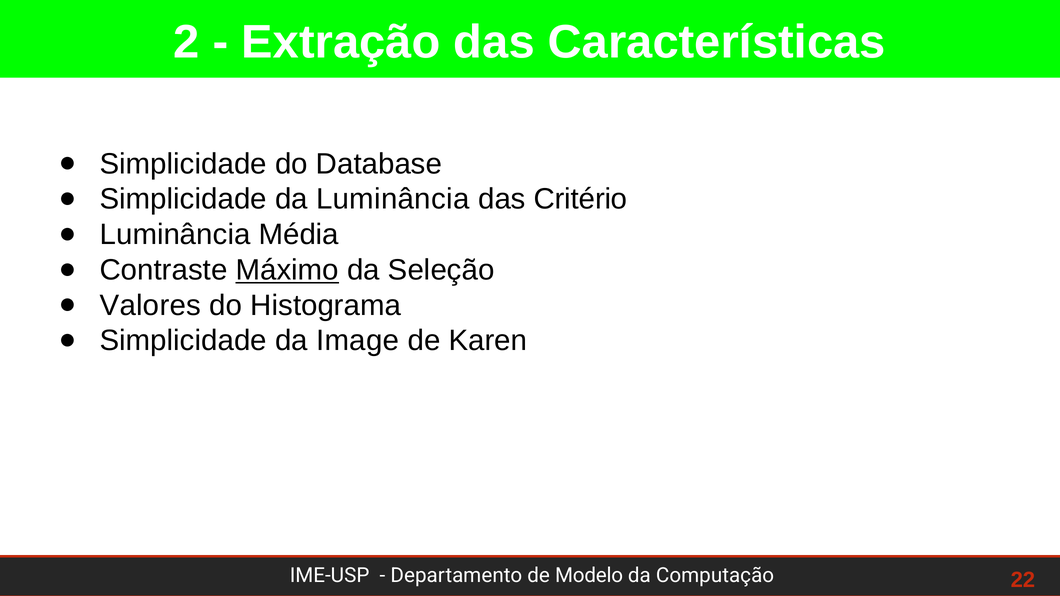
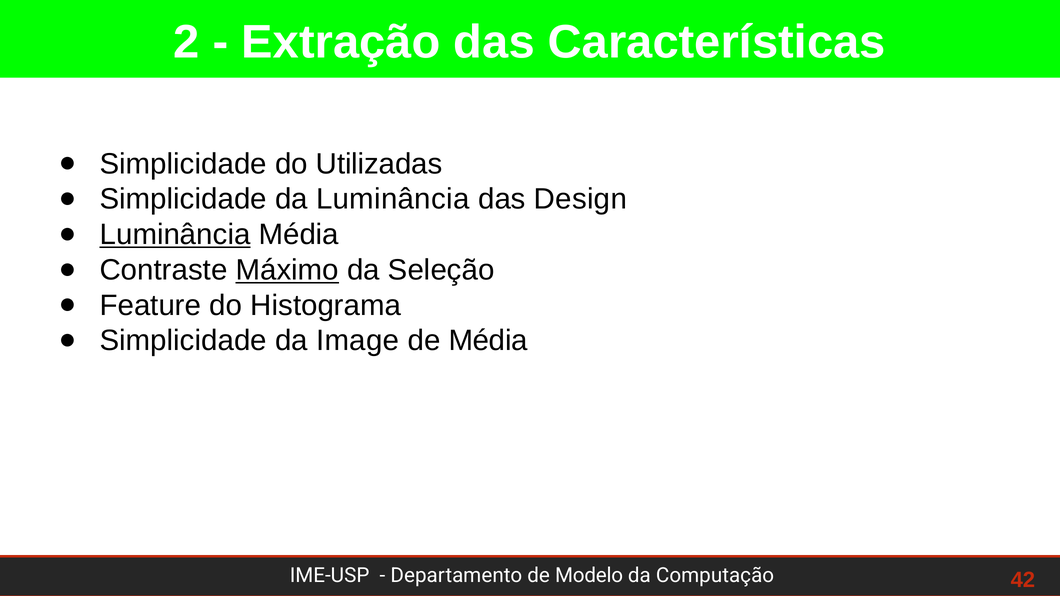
Database: Database -> Utilizadas (379, 164)
Critério: Critério -> Design (580, 199)
Luminância underline: none -> present (175, 235)
Valores: Valores -> Feature (150, 306)
de Karen: Karen -> Média (488, 341)
22: 22 -> 42 (1023, 580)
